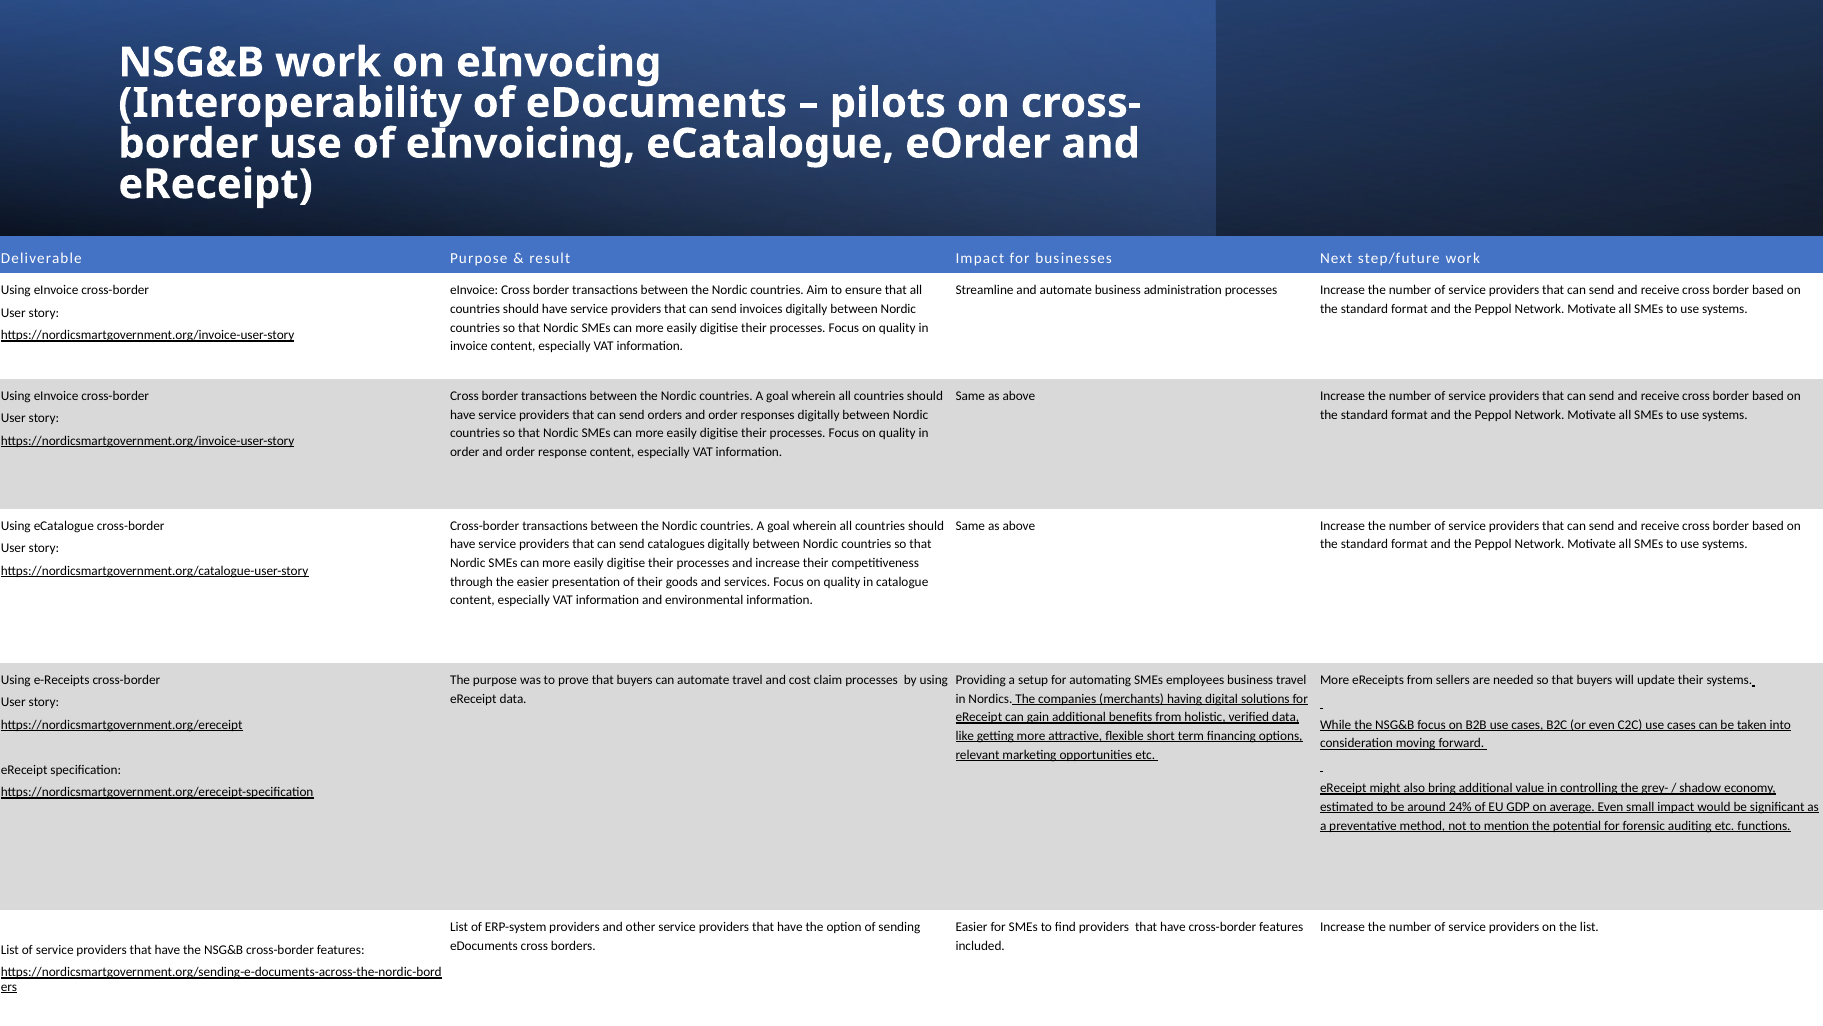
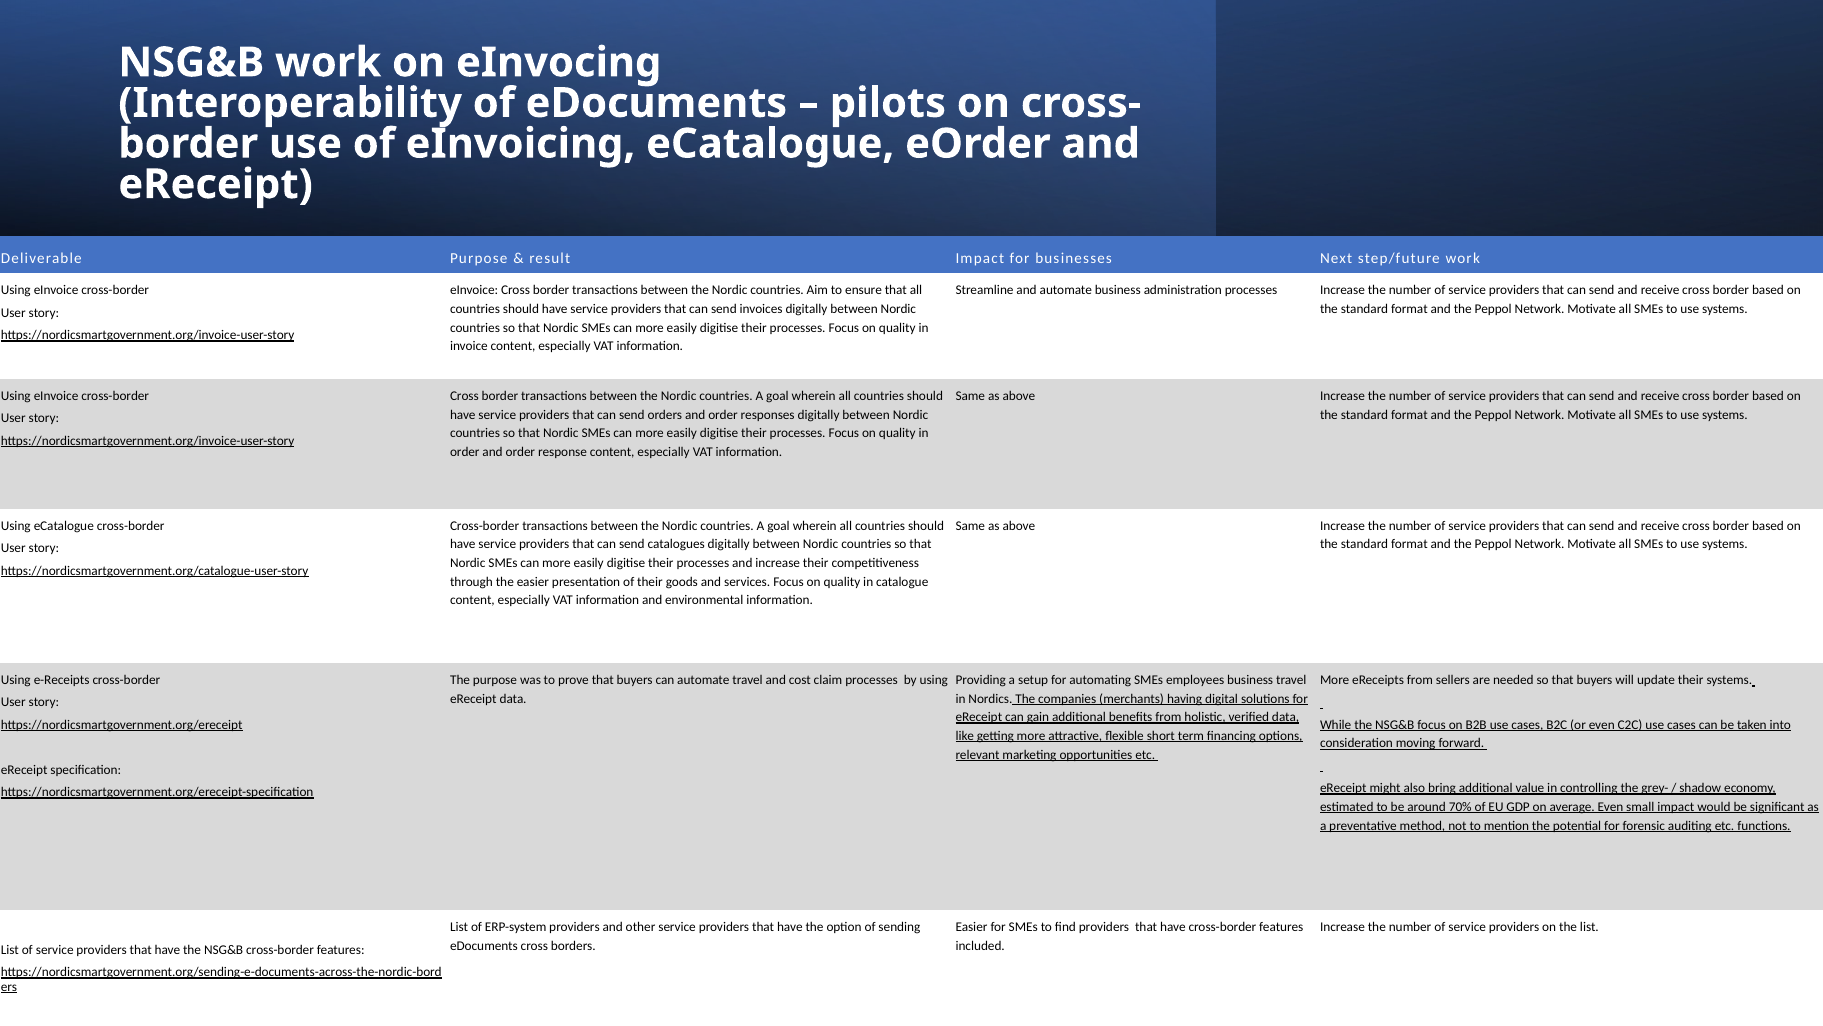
24%: 24% -> 70% (1460, 807)
